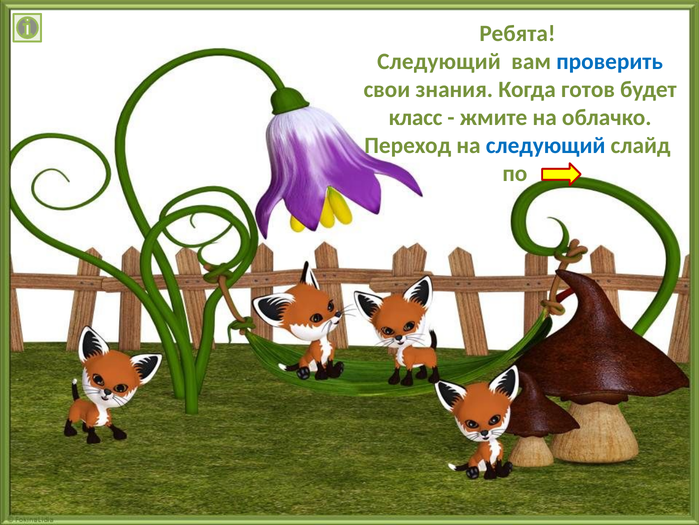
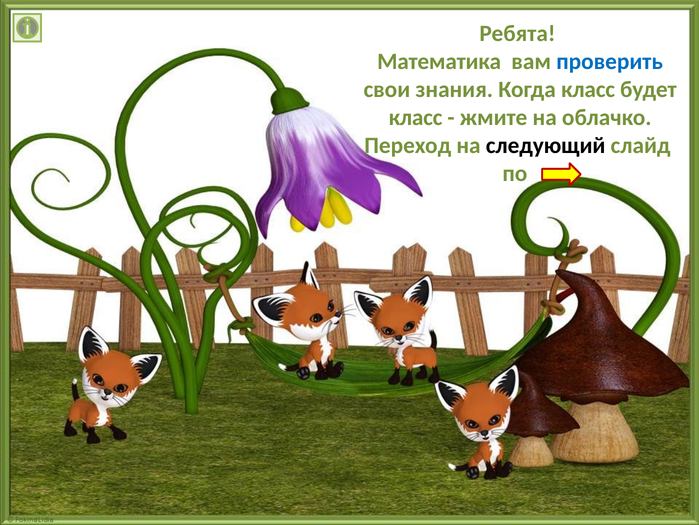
Следующий: Следующий -> Математика (439, 61)
Когда готов: готов -> класс (588, 89)
следующий colour: blue -> black (546, 145)
